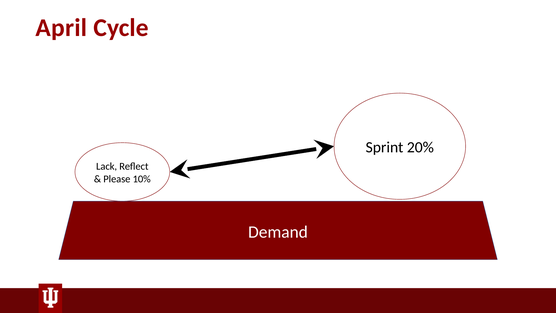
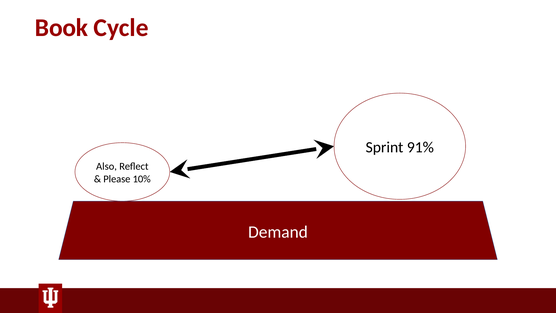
April: April -> Book (62, 28)
20%: 20% -> 91% (420, 147)
Lack: Lack -> Also (107, 166)
